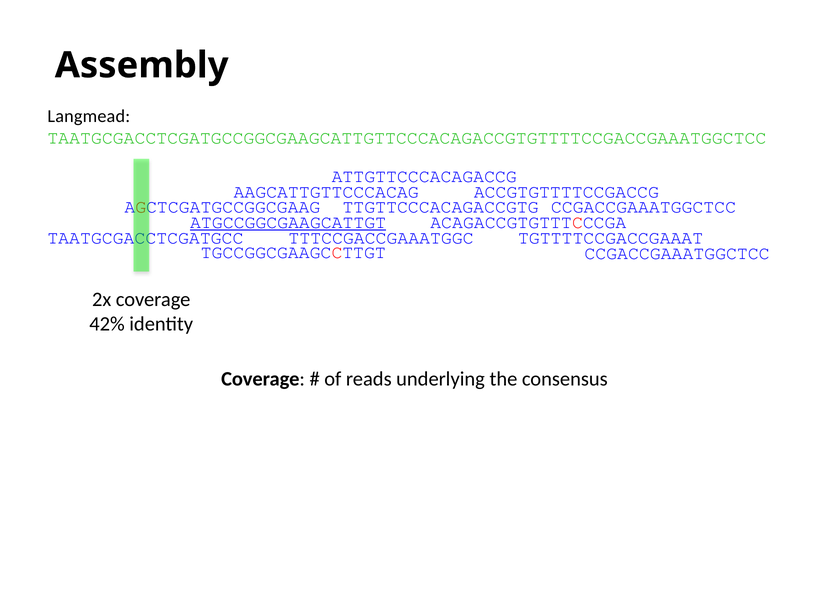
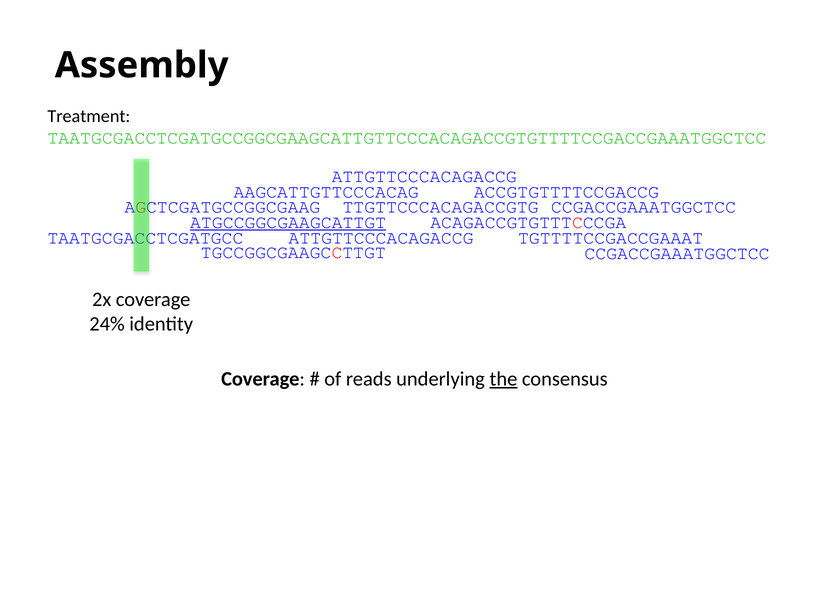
Langmead: Langmead -> Treatment (89, 116)
TTTCCGACCGAAATGGC: TTTCCGACCGAAATGGC -> ATTGTTCCCACAGACCG (381, 238)
42%: 42% -> 24% (107, 324)
the underline: none -> present (503, 379)
